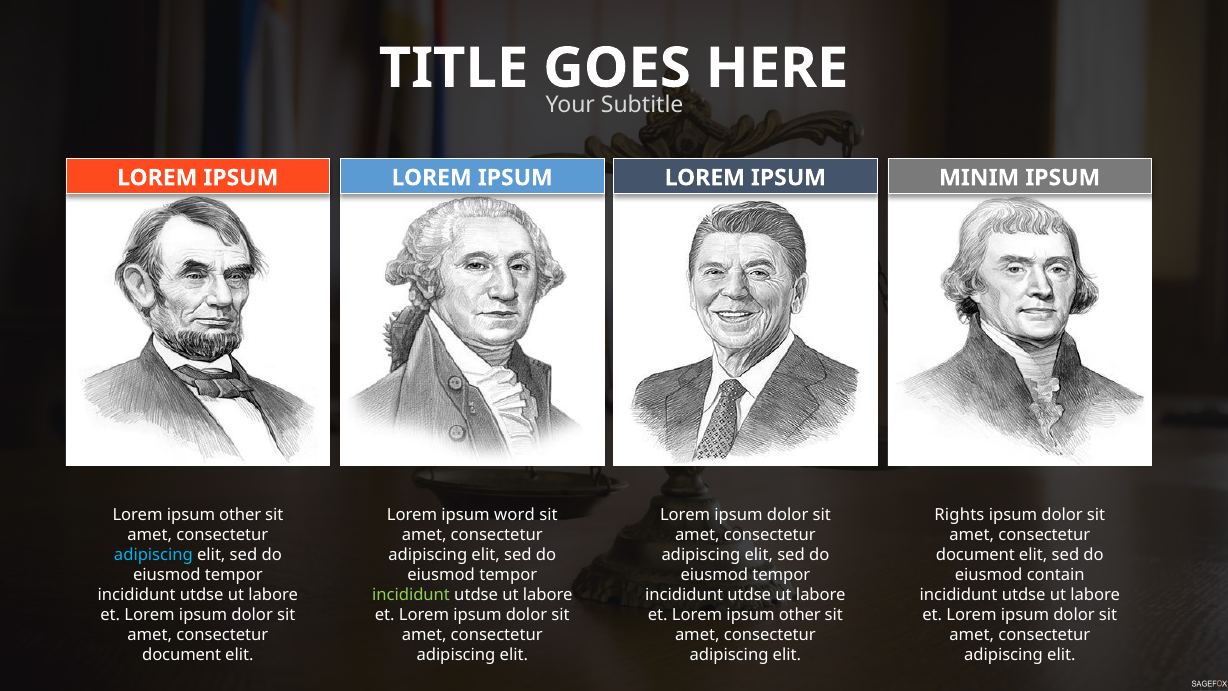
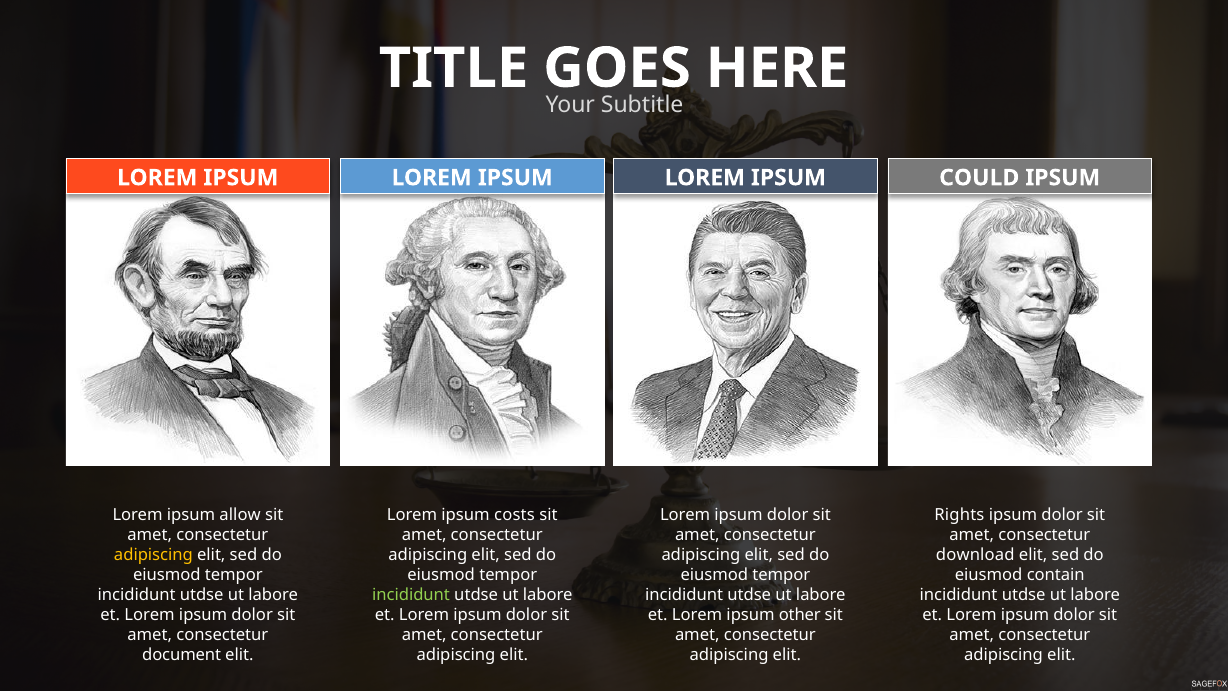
MINIM: MINIM -> COULD (979, 178)
other: other -> allow (240, 515)
word: word -> costs (514, 515)
adipiscing colour: light blue -> yellow (153, 555)
document: document -> download (975, 555)
